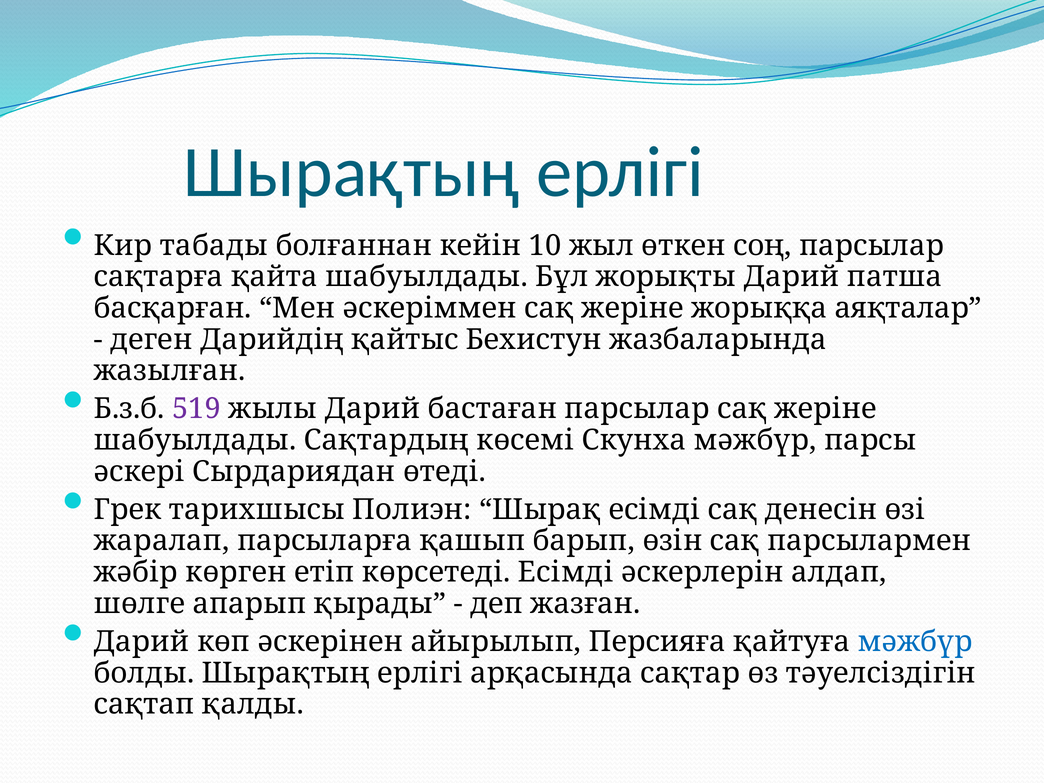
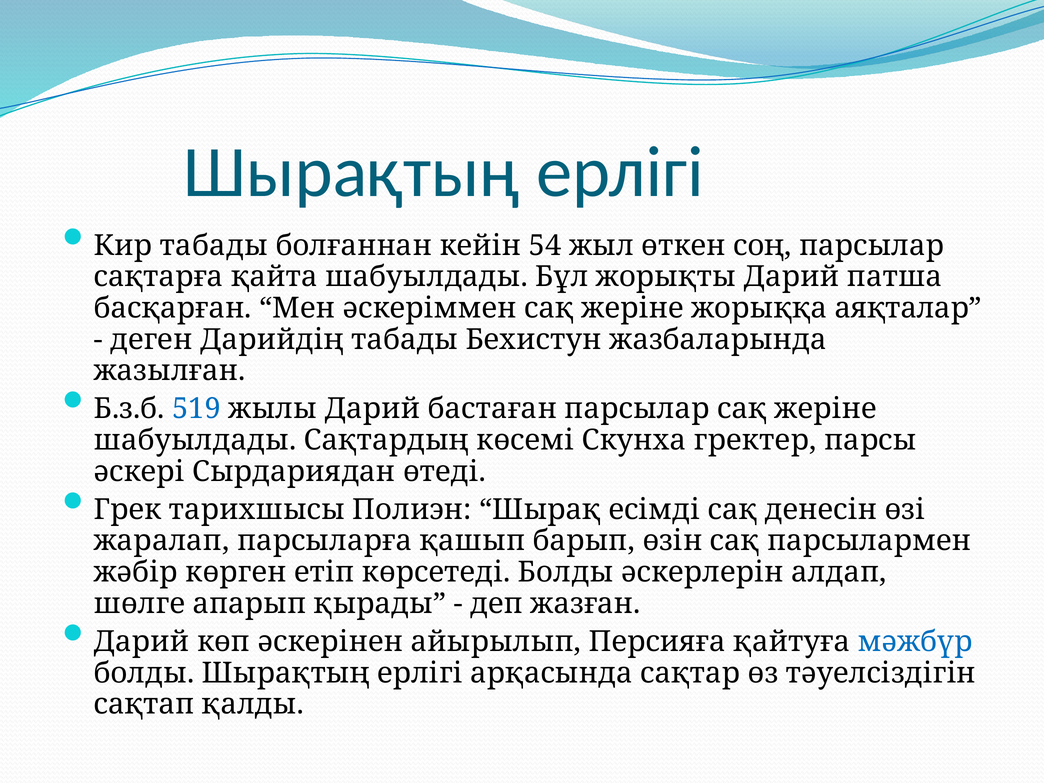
10: 10 -> 54 (545, 246)
Дарийдің қайтыс: қайтыс -> табады (405, 340)
519 colour: purple -> blue (196, 409)
Скунха мәжбүр: мәжбүр -> гректер (755, 440)
көрсетеді Есімді: Есімді -> Болды (566, 572)
